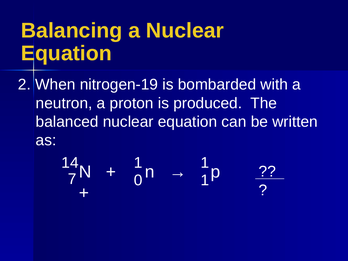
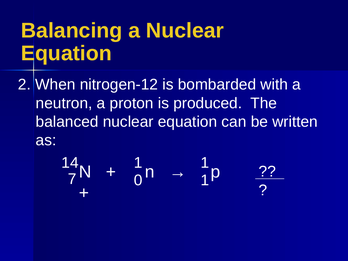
nitrogen-19: nitrogen-19 -> nitrogen-12 (119, 85)
